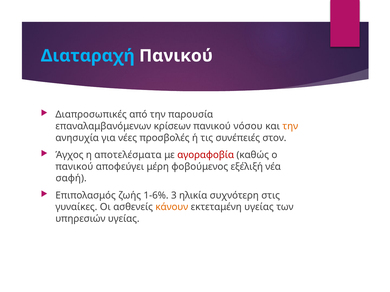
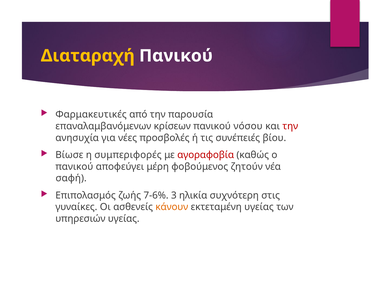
Διαταραχή colour: light blue -> yellow (88, 56)
Διαπροσωπικές: Διαπροσωπικές -> Φαρμακευτικές (91, 115)
την colour: orange -> red (290, 126)
στον: στον -> βίου (274, 138)
Άγχος: Άγχος -> Βίωσε (69, 155)
αποτελέσματα: αποτελέσματα -> συμπεριφορές (128, 155)
εξέλιξή: εξέλιξή -> ζητούν (247, 167)
1-6%: 1-6% -> 7-6% (156, 196)
